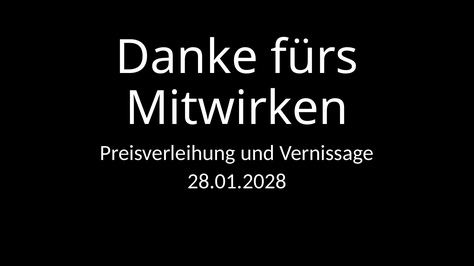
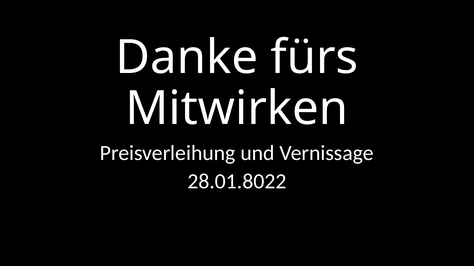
28.01.2028: 28.01.2028 -> 28.01.8022 (237, 182)
